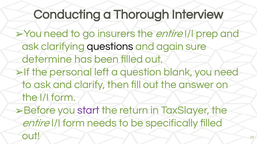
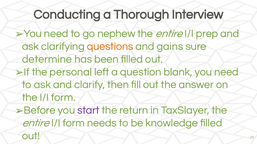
insurers: insurers -> nephew (116, 34)
questions colour: black -> orange (110, 46)
again: again -> gains (170, 46)
specifically: specifically -> knowledge (172, 124)
